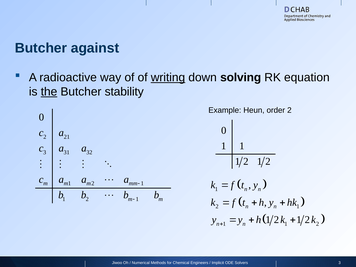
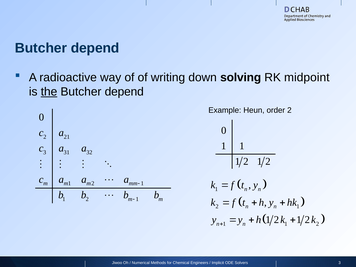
against: against -> depend (95, 48)
writing underline: present -> none (168, 78)
equation: equation -> midpoint (307, 78)
stability: stability -> depend (124, 92)
